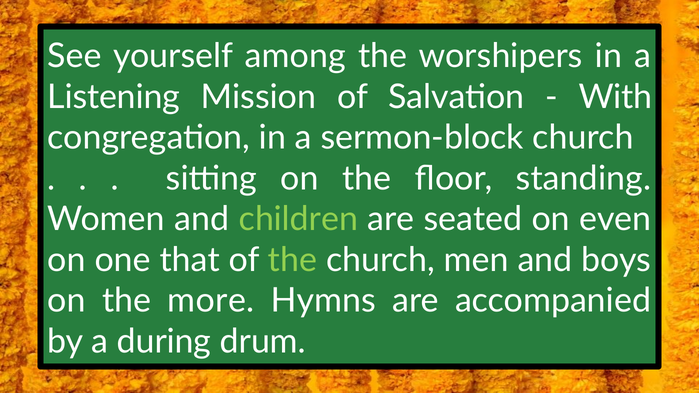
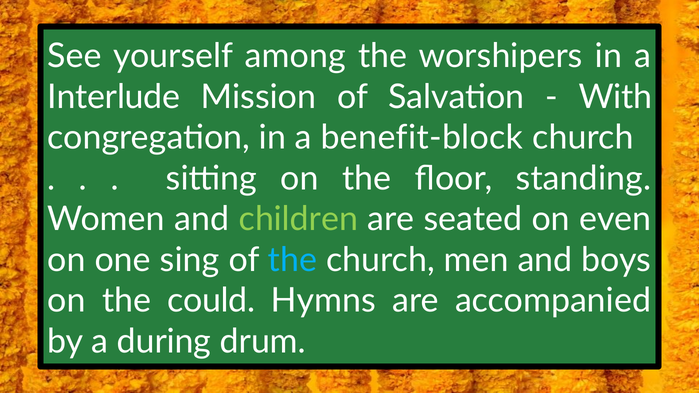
Listening: Listening -> Interlude (114, 97)
sermon-block: sermon-block -> benefit-block (422, 138)
that: that -> sing (190, 260)
the colour: light green -> light blue (292, 260)
more: more -> could (211, 301)
